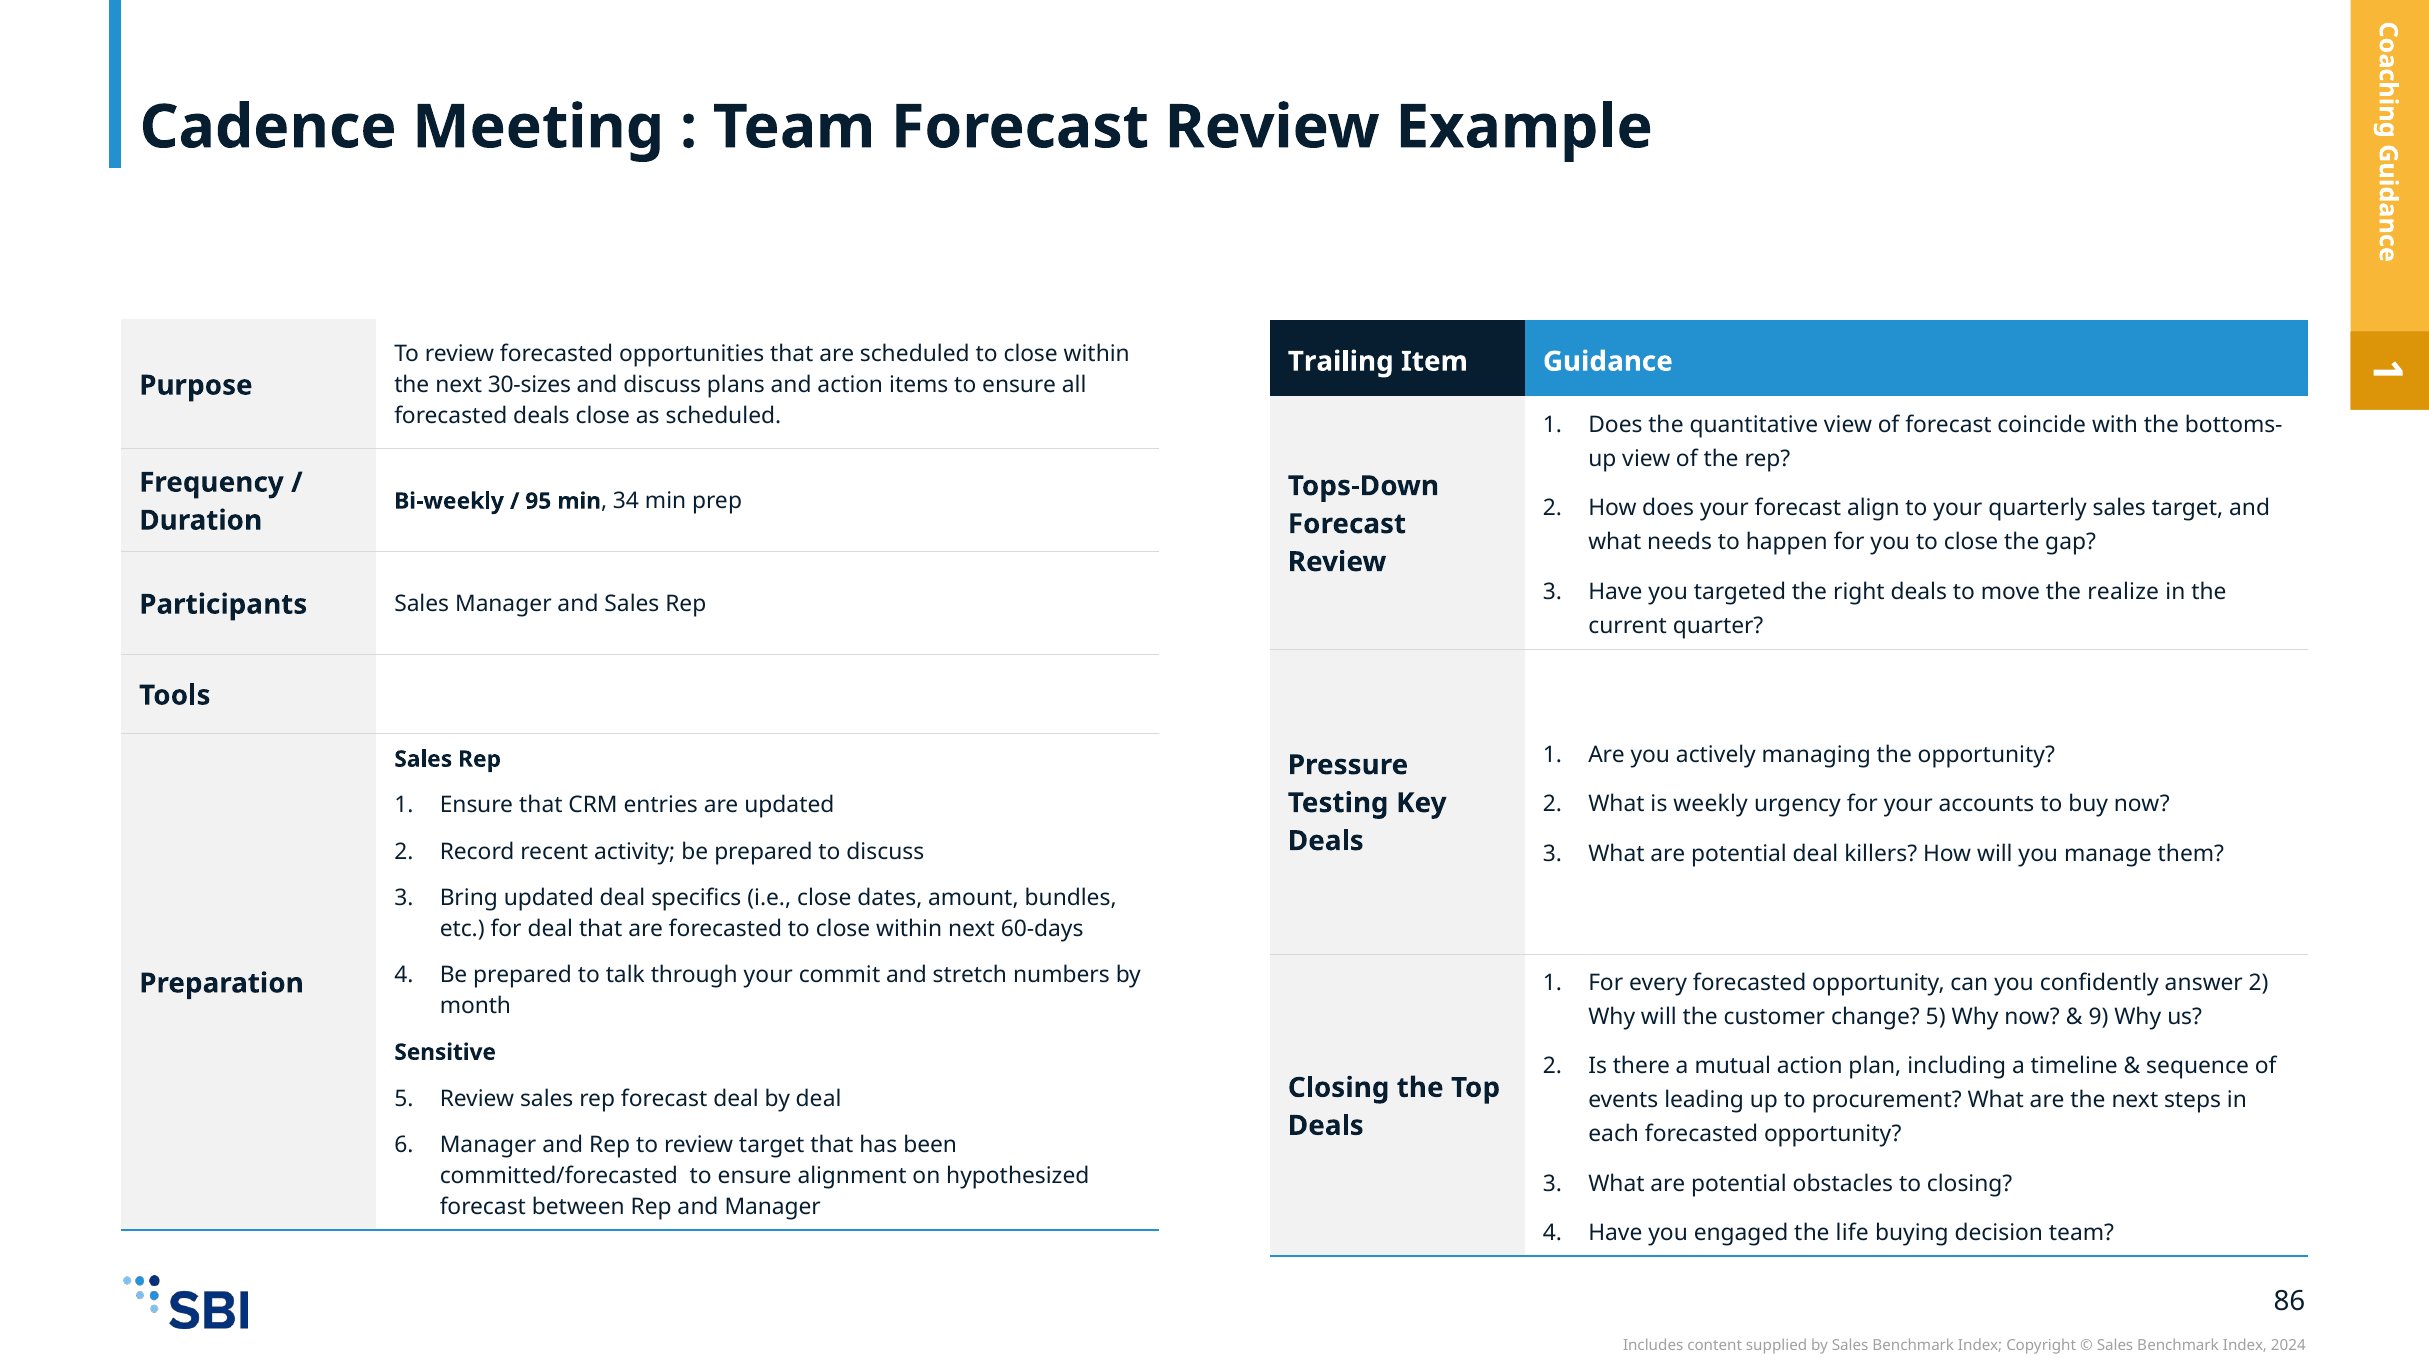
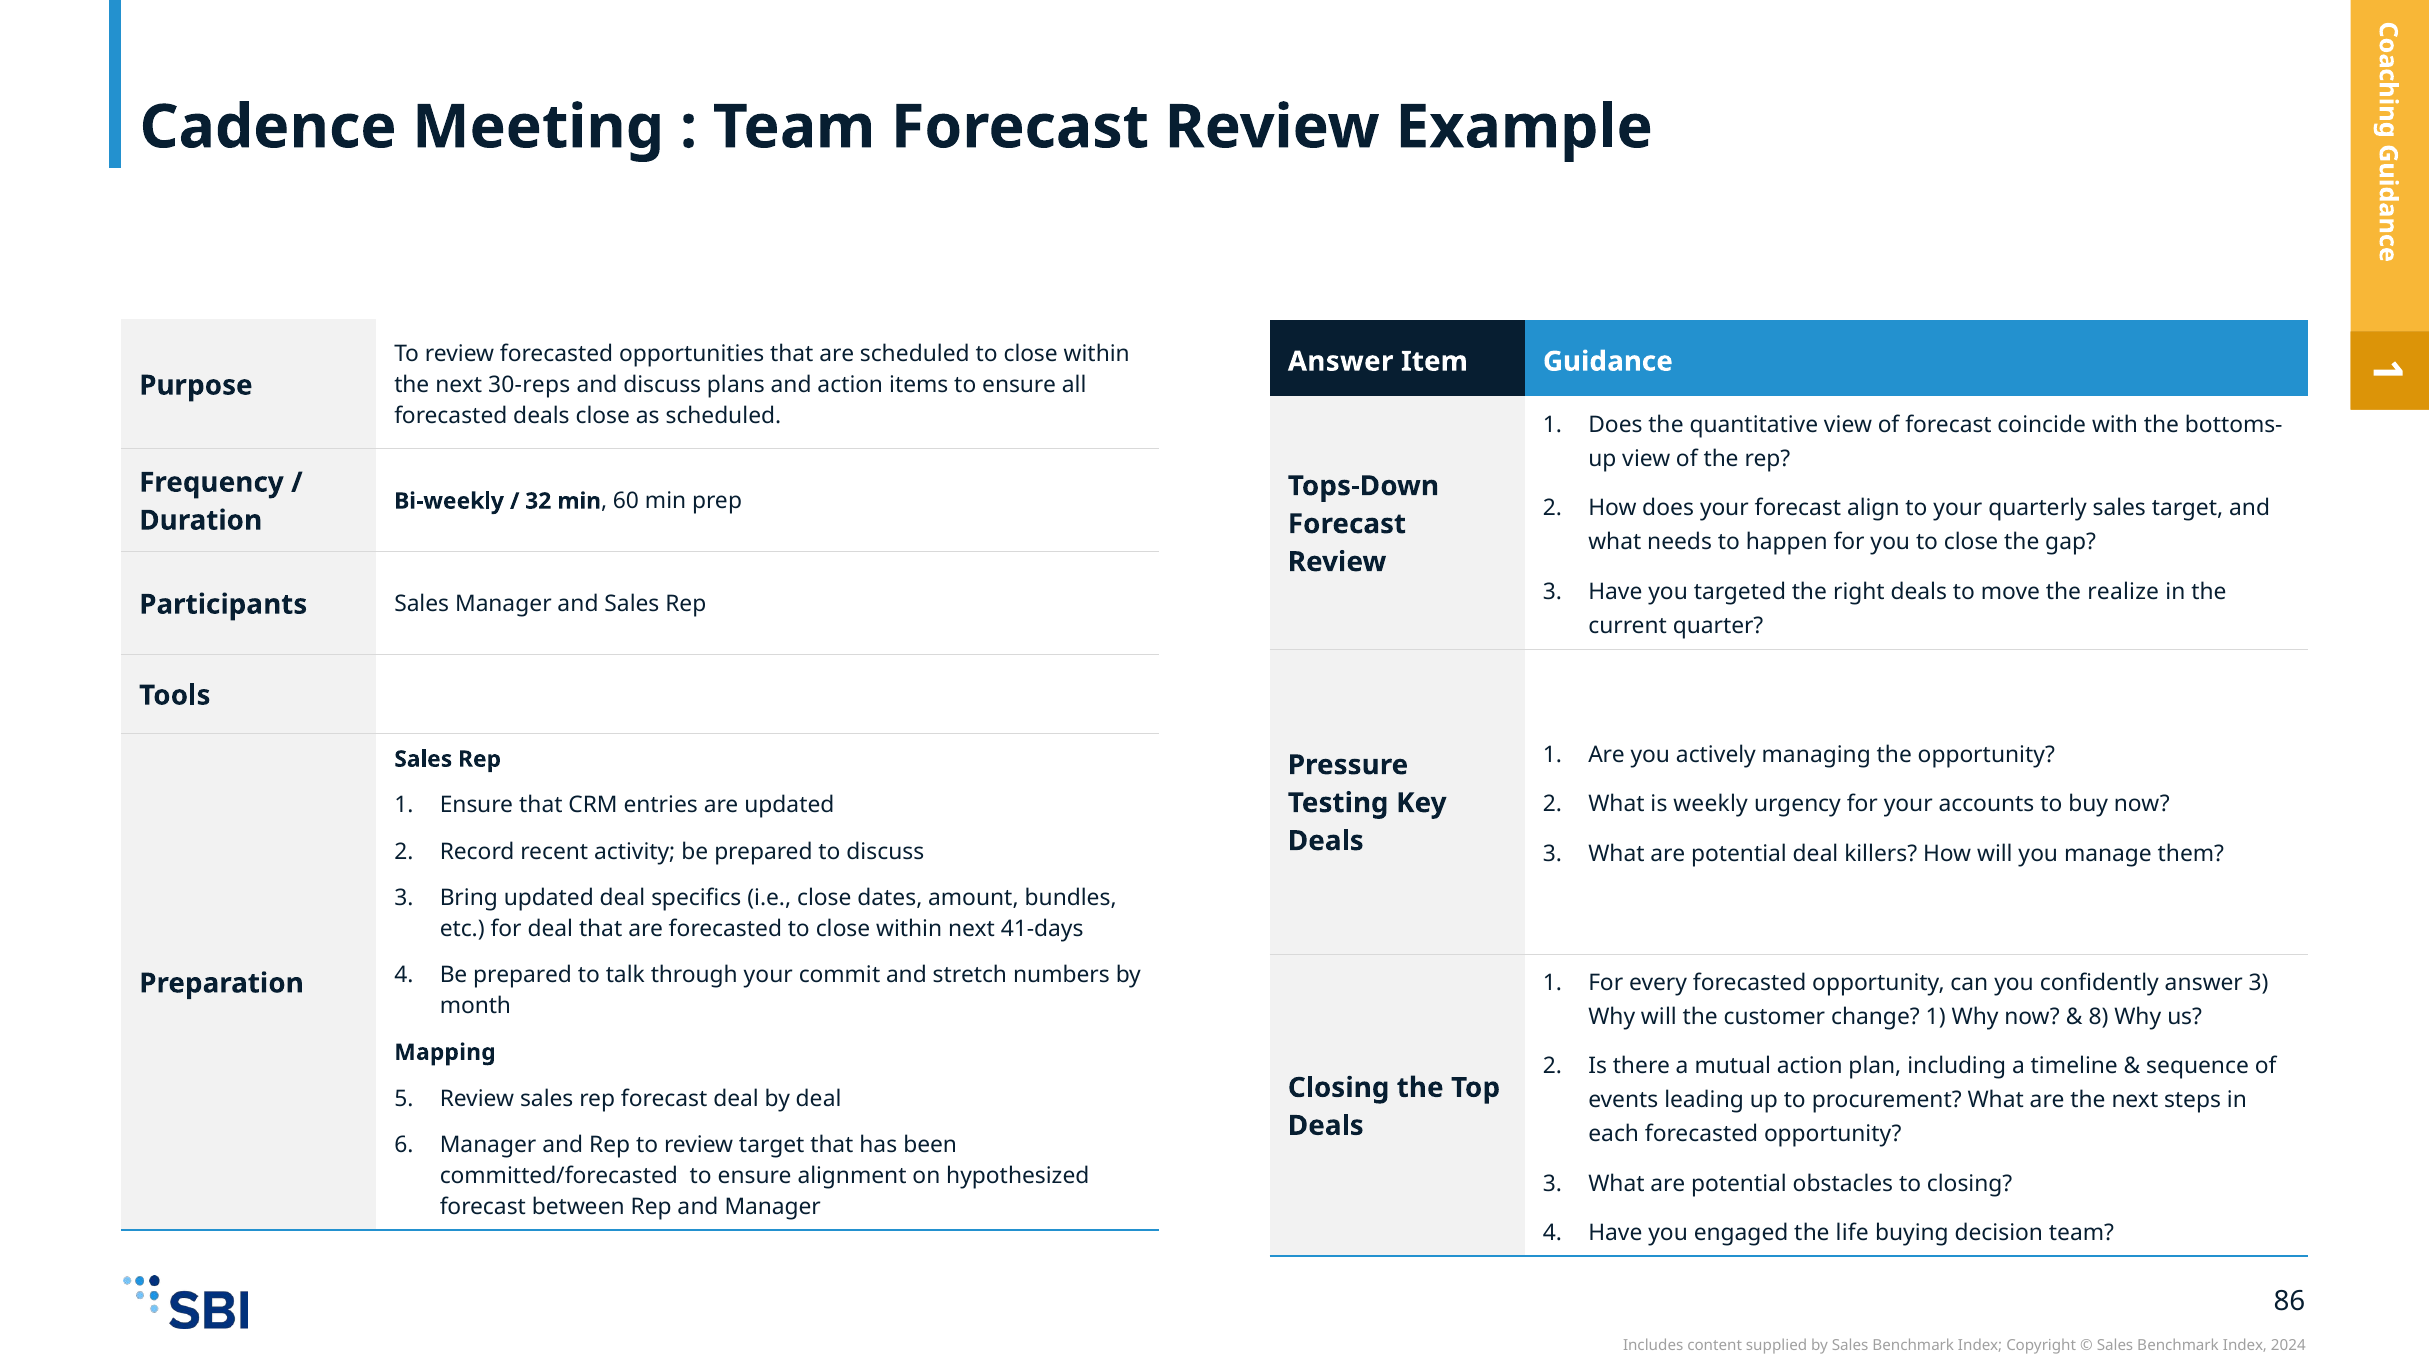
Trailing: Trailing -> Answer (1341, 361)
30-sizes: 30-sizes -> 30-reps (529, 385)
95: 95 -> 32 (538, 501)
34: 34 -> 60 (626, 501)
60-days: 60-days -> 41-days (1042, 928)
answer 2: 2 -> 3 (2259, 982)
change 5: 5 -> 1 (1936, 1016)
9: 9 -> 8 (2099, 1016)
Sensitive: Sensitive -> Mapping (445, 1052)
